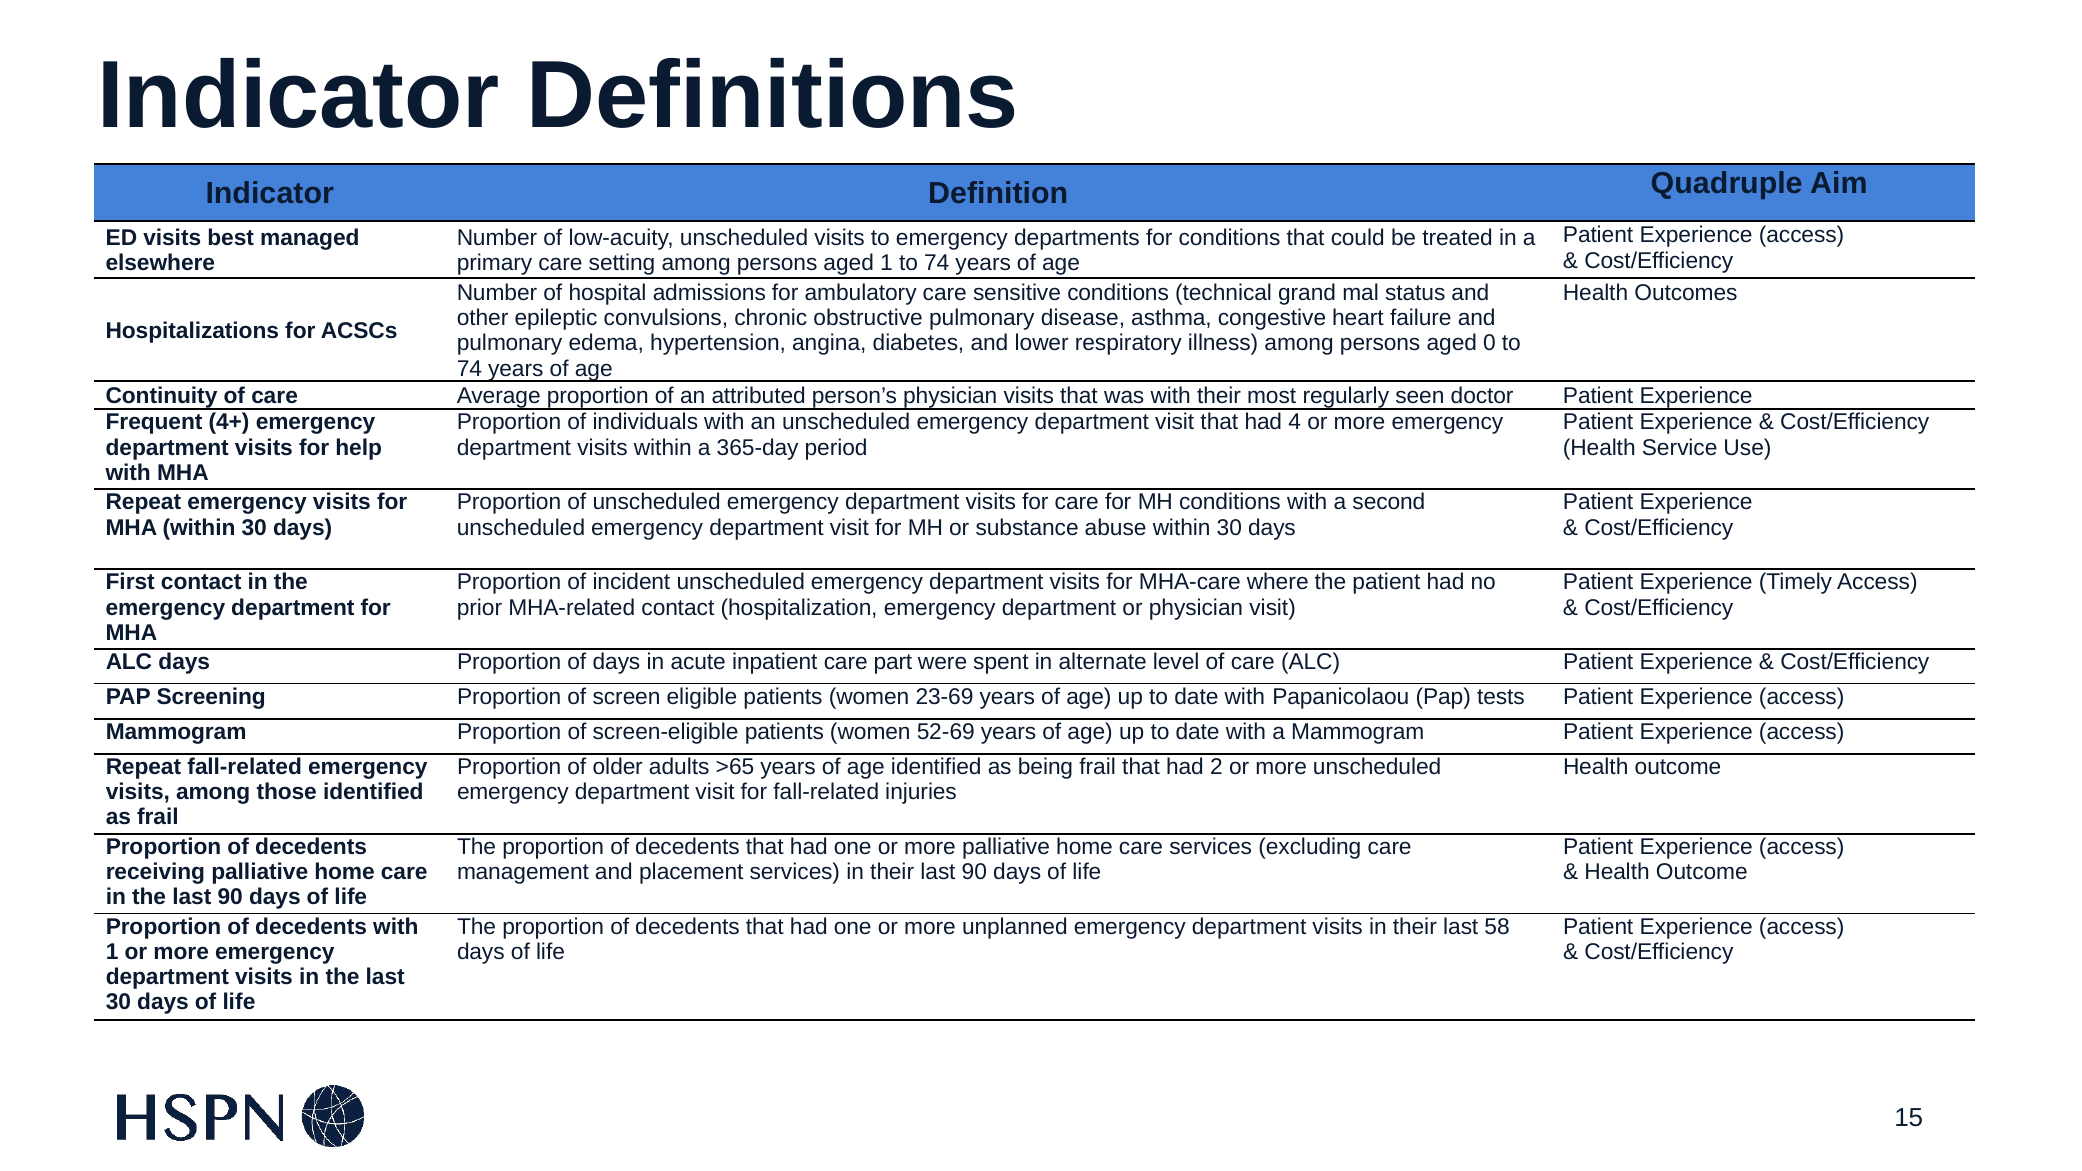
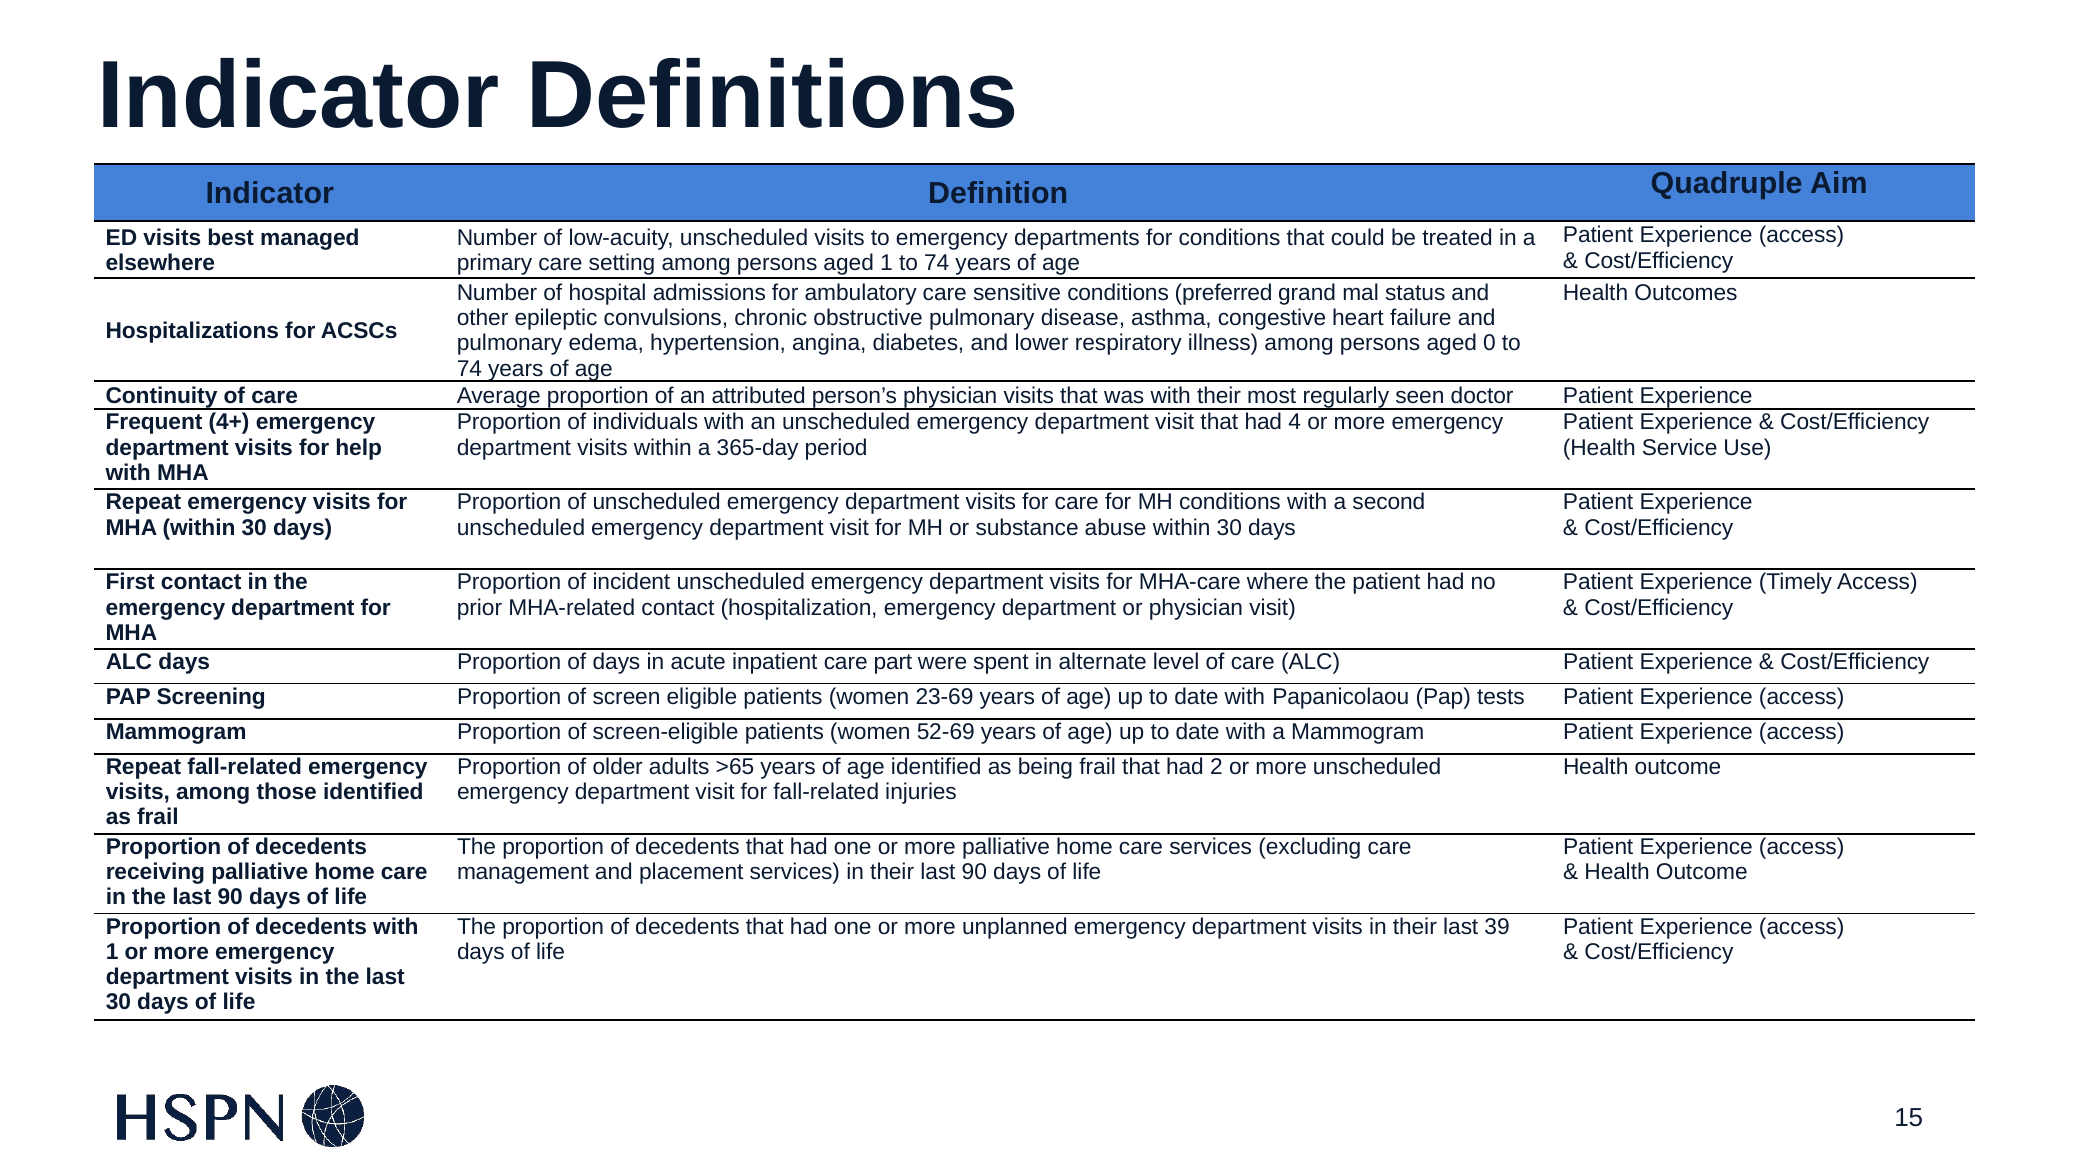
technical: technical -> preferred (1224, 293)
58: 58 -> 39 (1497, 927)
